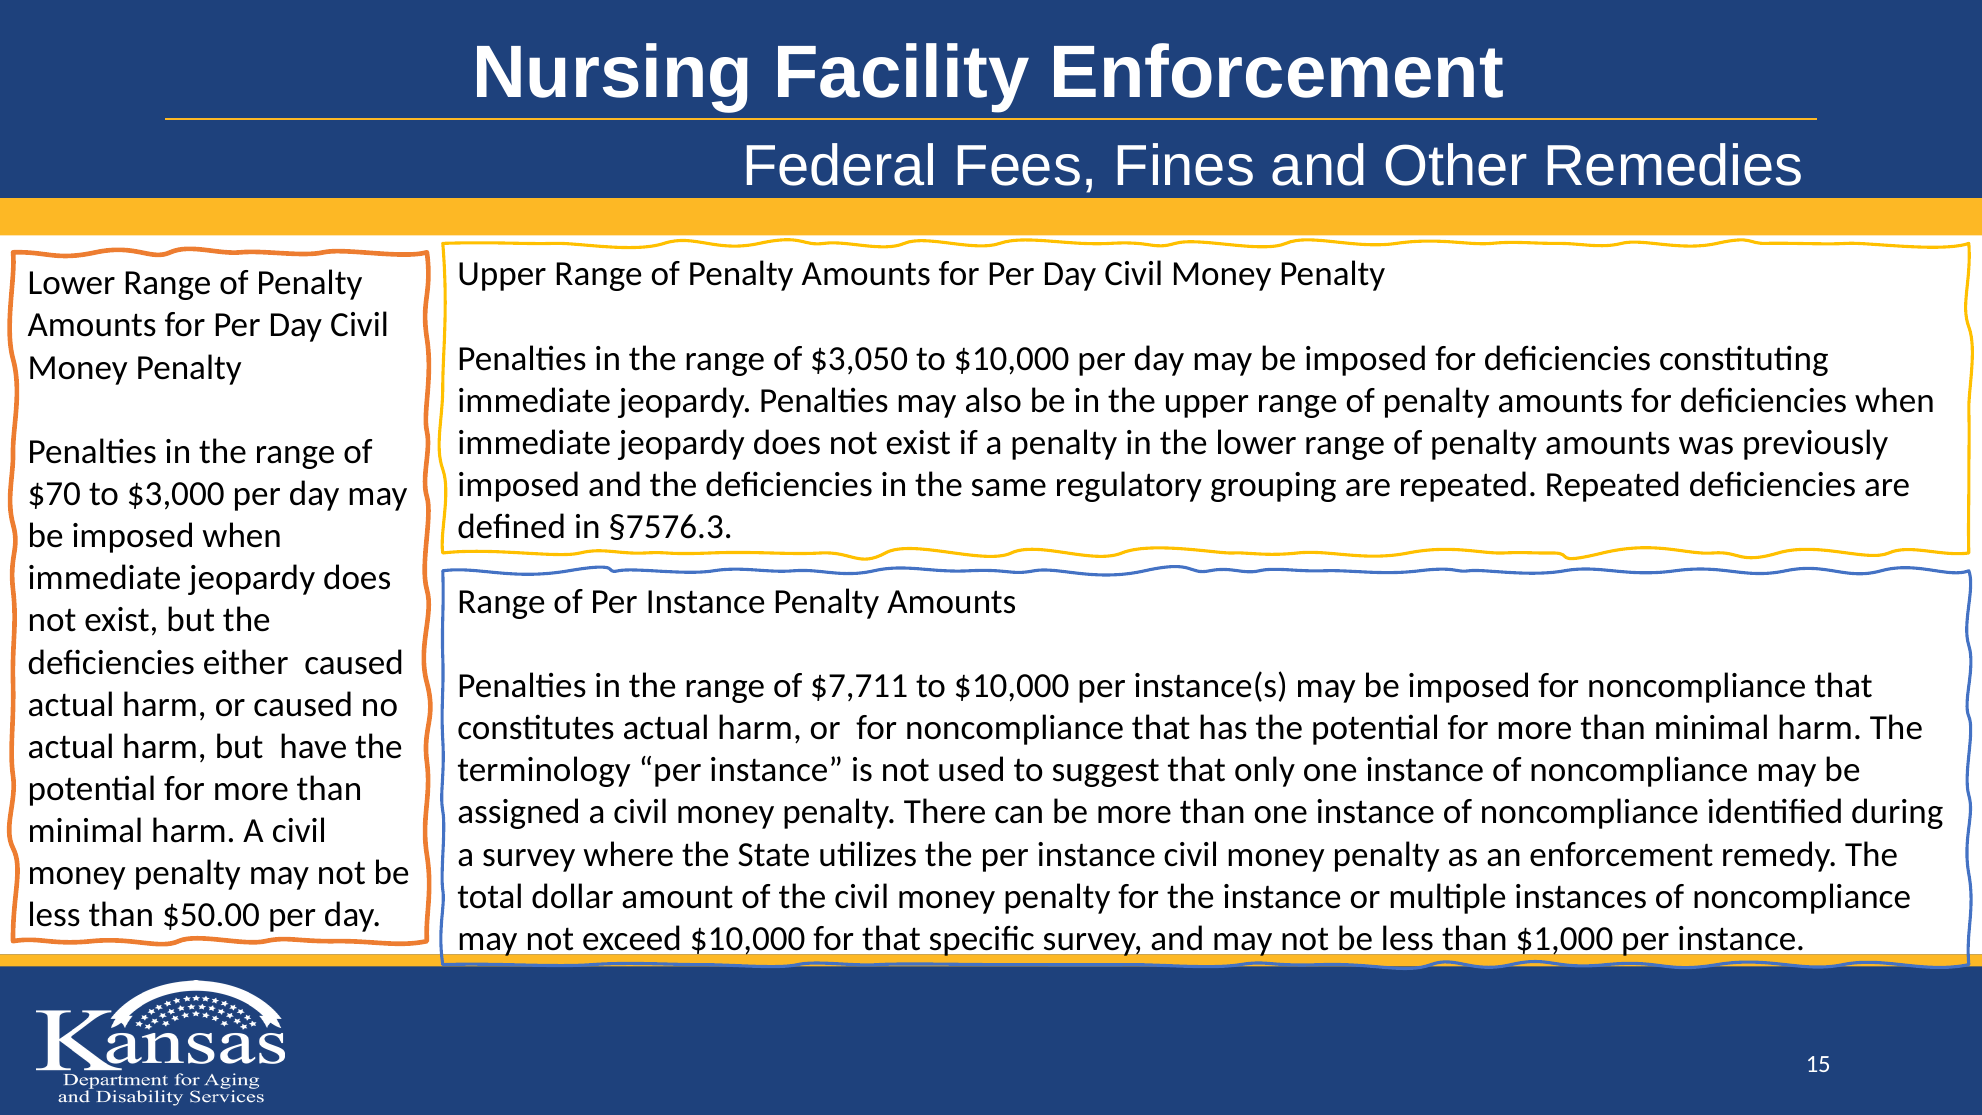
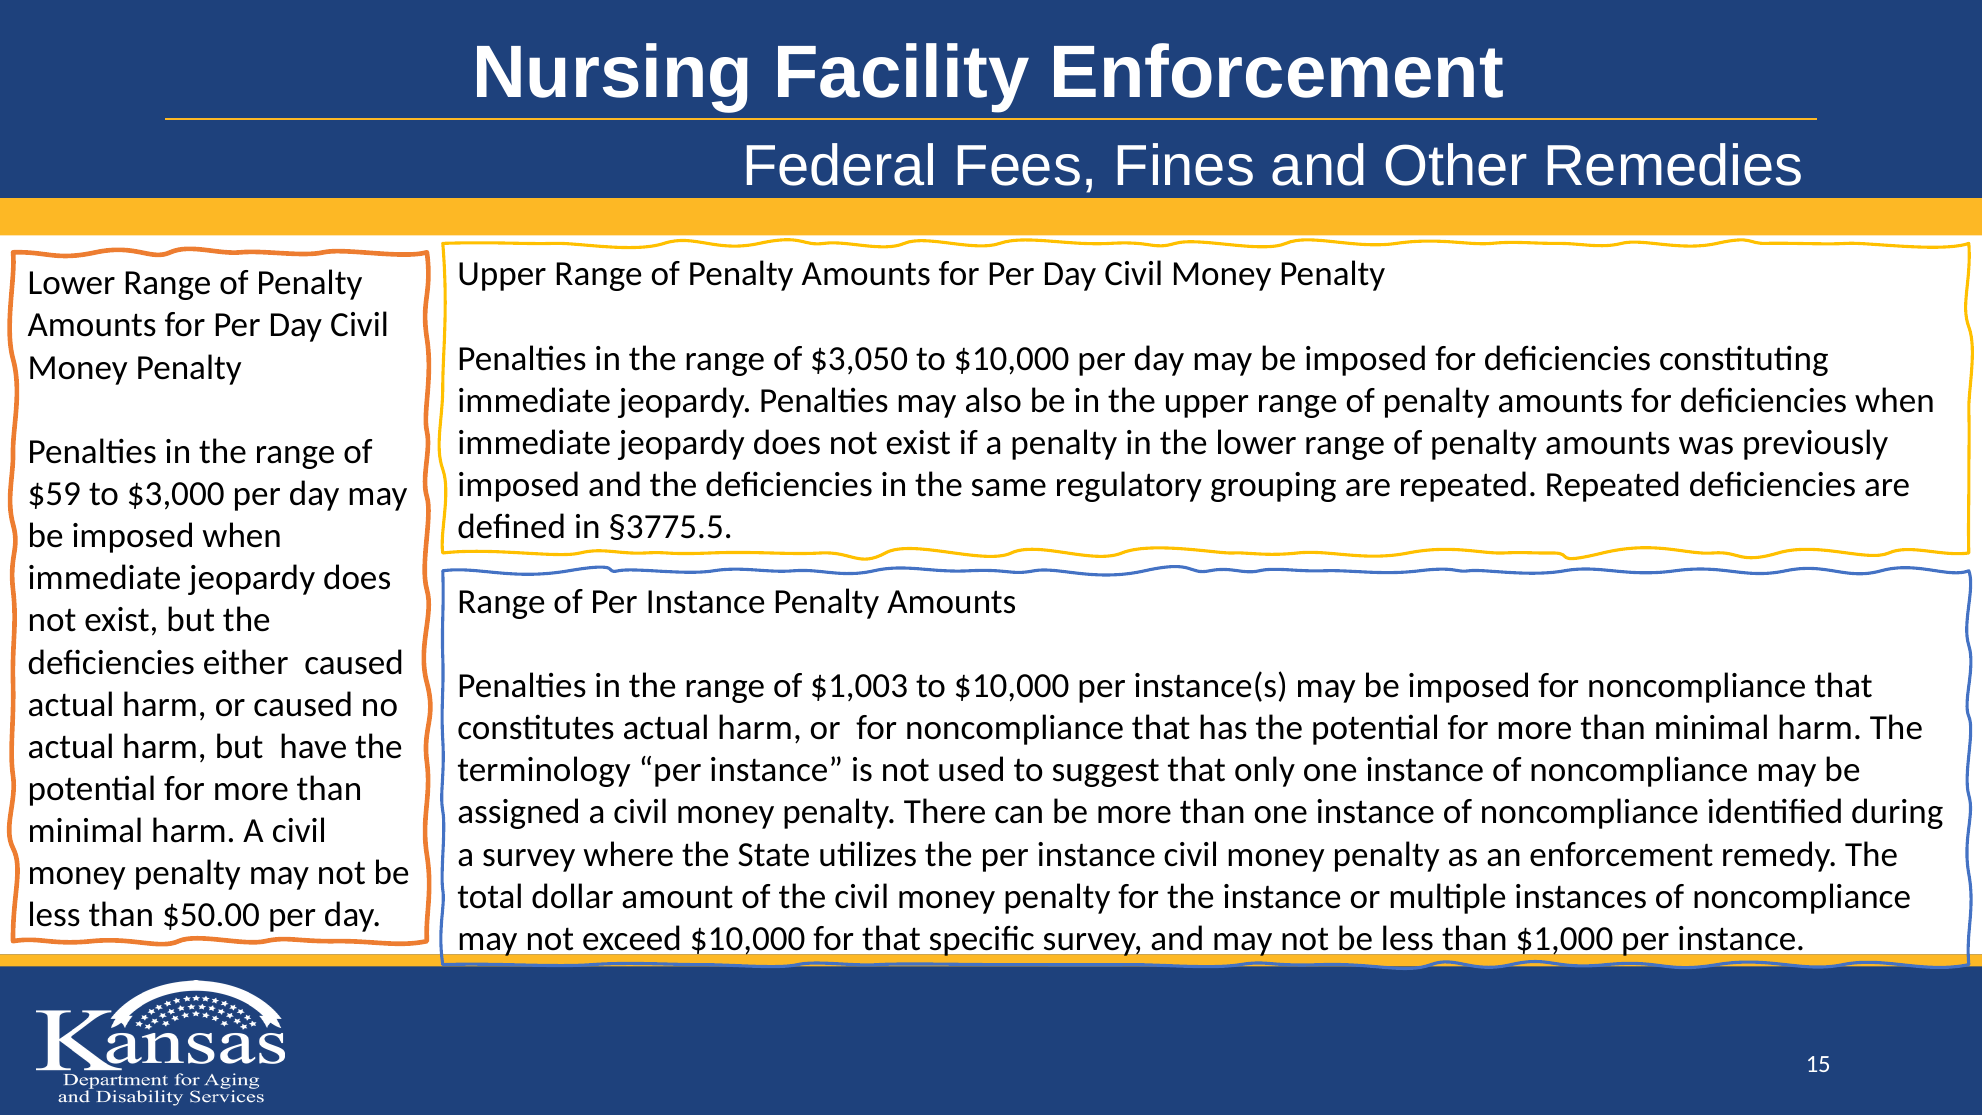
$70: $70 -> $59 (54, 494)
§7576.3: §7576.3 -> §3775.5 (671, 527)
$7,711: $7,711 -> $1,003 (859, 686)
